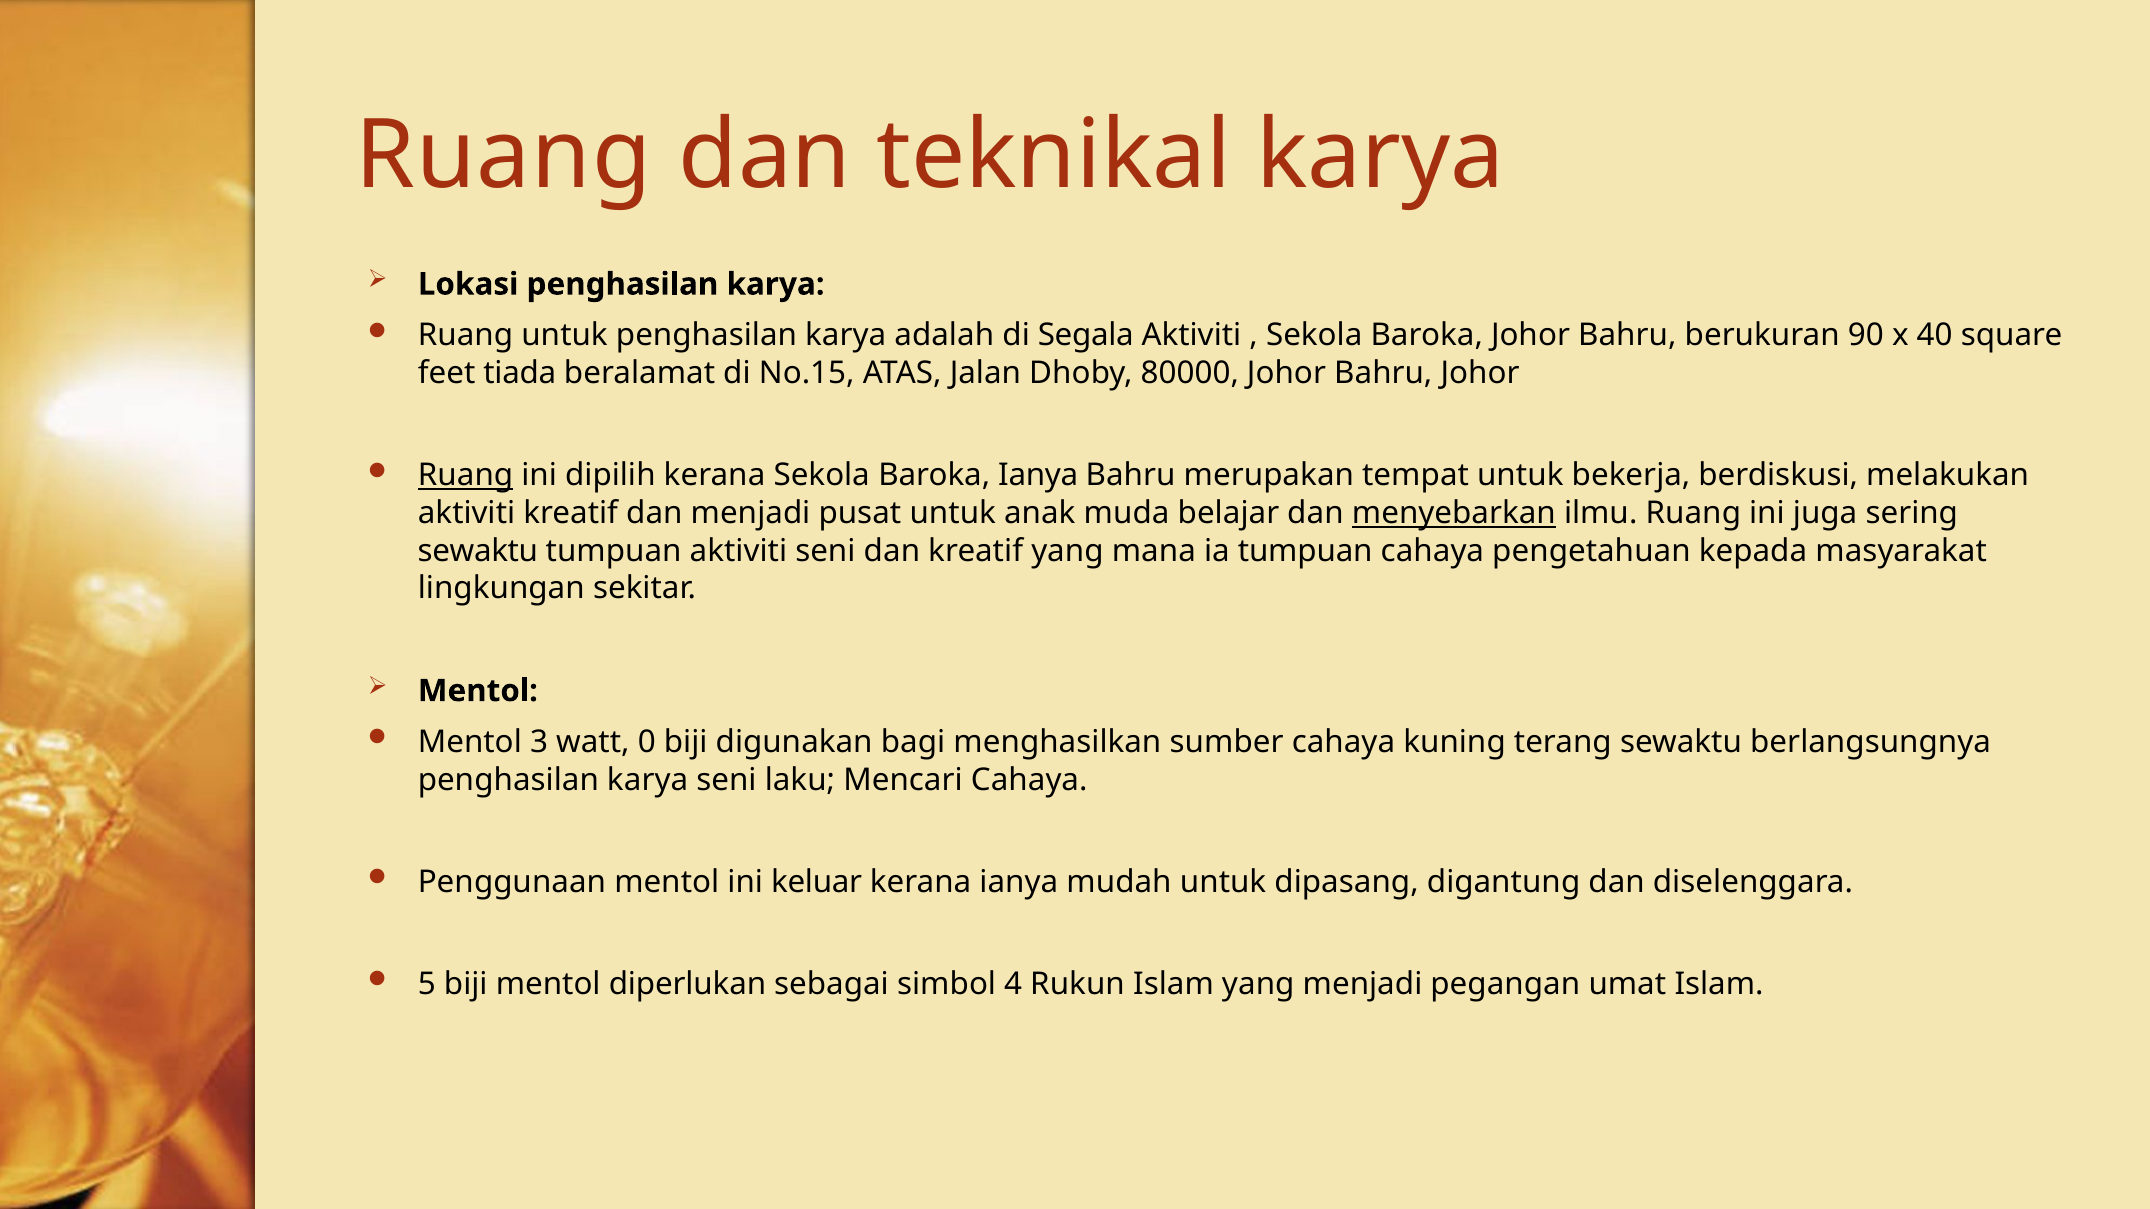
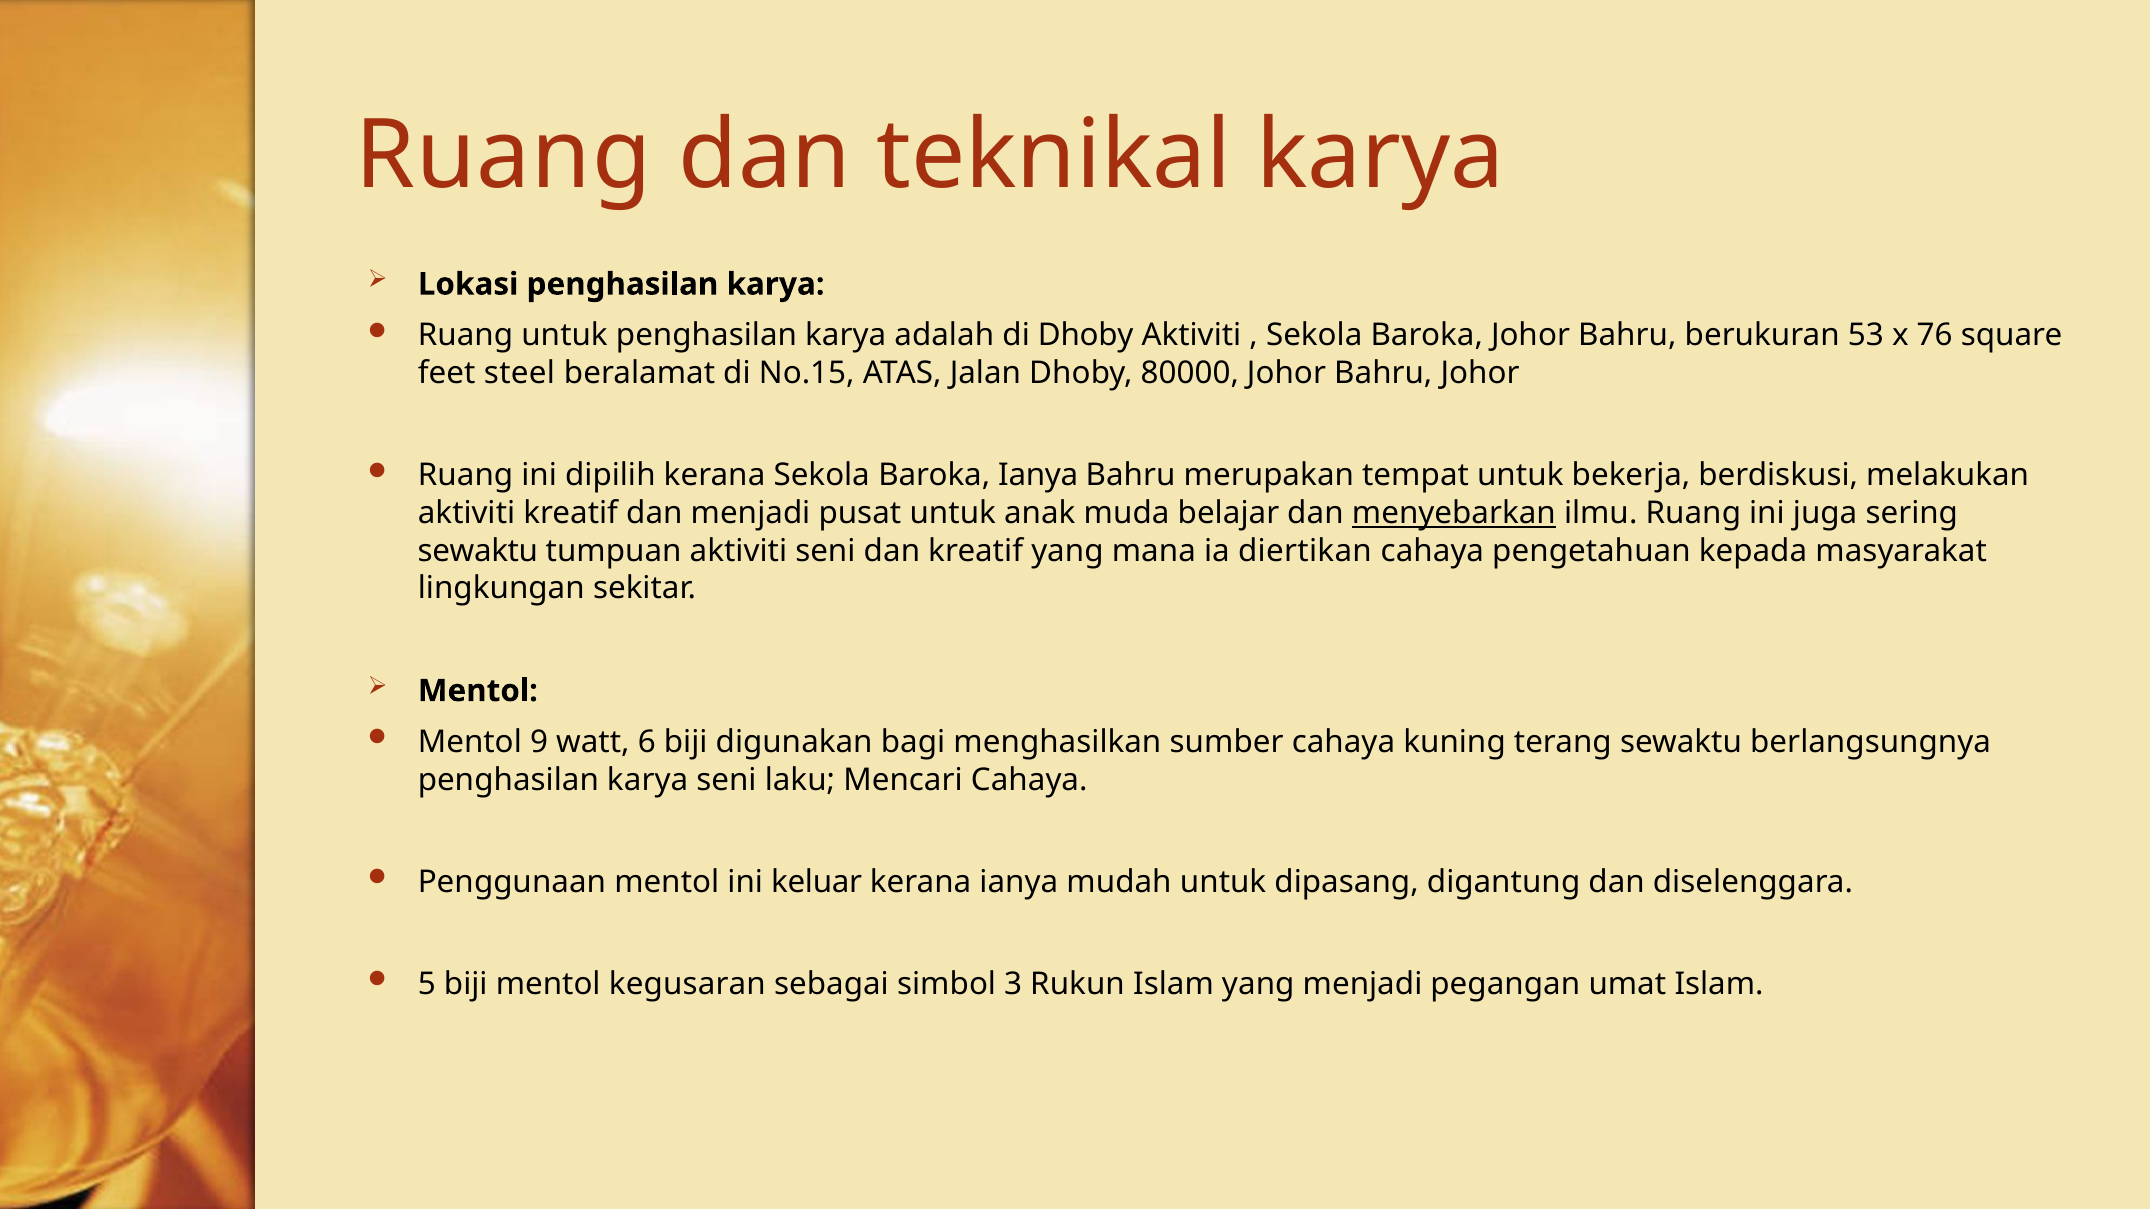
di Segala: Segala -> Dhoby (1086, 336)
90: 90 -> 53 (1866, 336)
40: 40 -> 76 (1935, 336)
tiada: tiada -> steel (519, 373)
Ruang underline: present -> none (466, 476)
ia tumpuan: tumpuan -> diertikan (1305, 551)
3: 3 -> 9 (539, 742)
0: 0 -> 6 (647, 742)
diperlukan: diperlukan -> kegusaran (687, 985)
4: 4 -> 3 (1013, 985)
